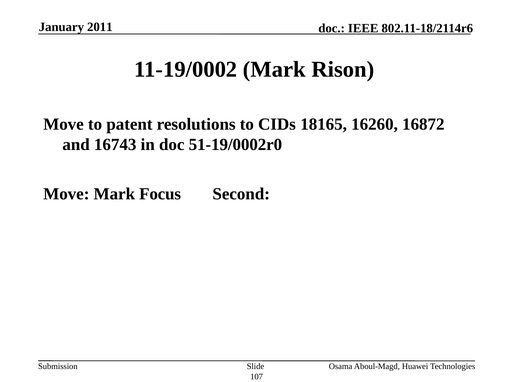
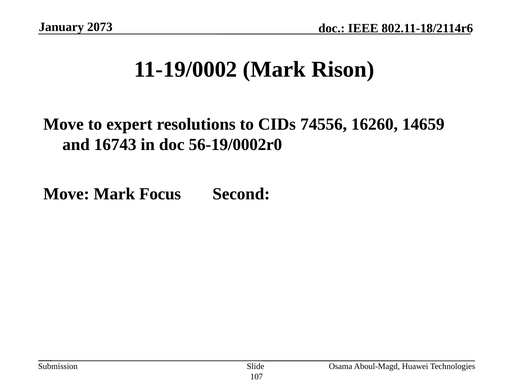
2011: 2011 -> 2073 (100, 27)
patent: patent -> expert (129, 124)
18165: 18165 -> 74556 (324, 124)
16872: 16872 -> 14659 (423, 124)
51-19/0002r0: 51-19/0002r0 -> 56-19/0002r0 (235, 145)
